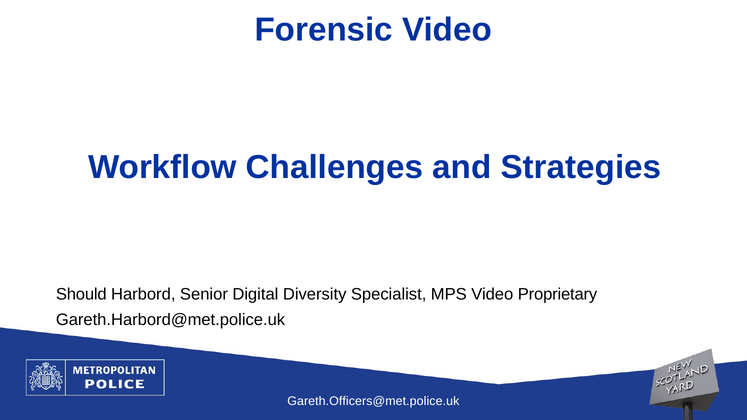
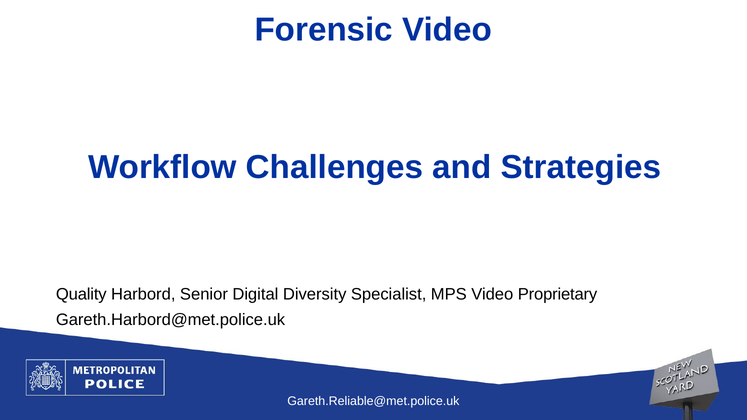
Should: Should -> Quality (81, 294)
Gareth.Officers@met.police.uk: Gareth.Officers@met.police.uk -> Gareth.Reliable@met.police.uk (373, 402)
